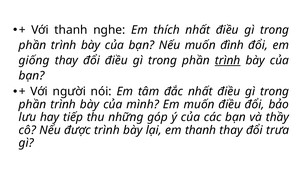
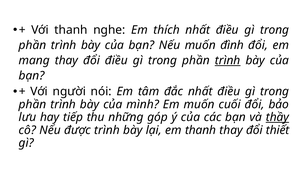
giống: giống -> mang (34, 61)
muốn điều: điều -> cuối (230, 105)
thầy underline: none -> present (277, 117)
trưa: trưa -> thiết (278, 130)
